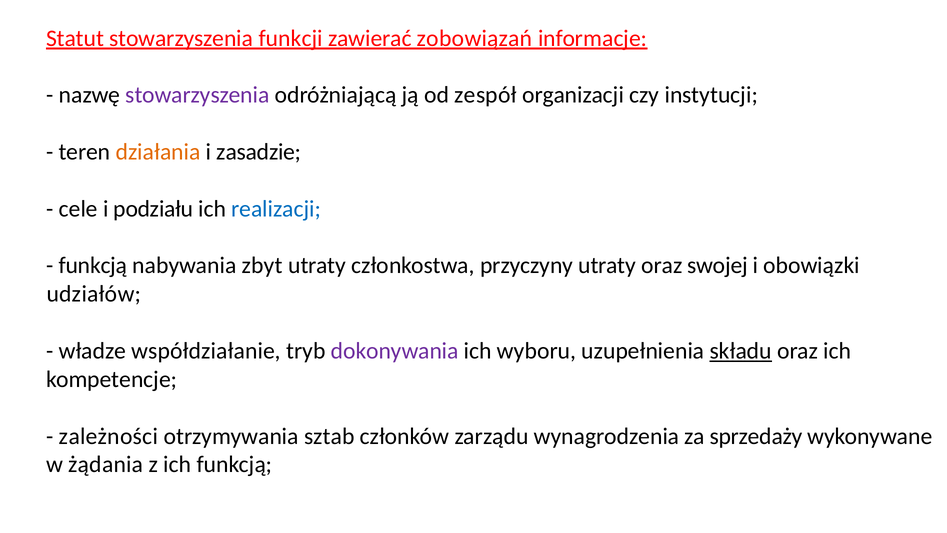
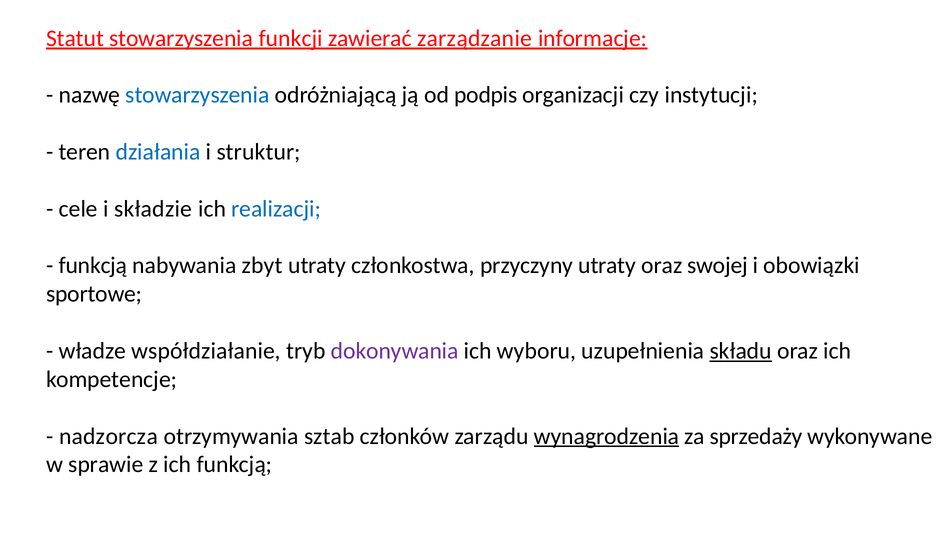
zobowiązań: zobowiązań -> zarządzanie (475, 38)
stowarzyszenia colour: purple -> blue (197, 95)
zespół: zespół -> podpis (486, 95)
działania colour: orange -> blue (158, 152)
zasadzie: zasadzie -> struktur (259, 152)
podziału: podziału -> składzie (153, 209)
udziałów: udziałów -> sportowe (94, 294)
zależności: zależności -> nadzorcza (108, 436)
wynagrodzenia underline: none -> present (607, 436)
żądania: żądania -> sprawie (106, 464)
